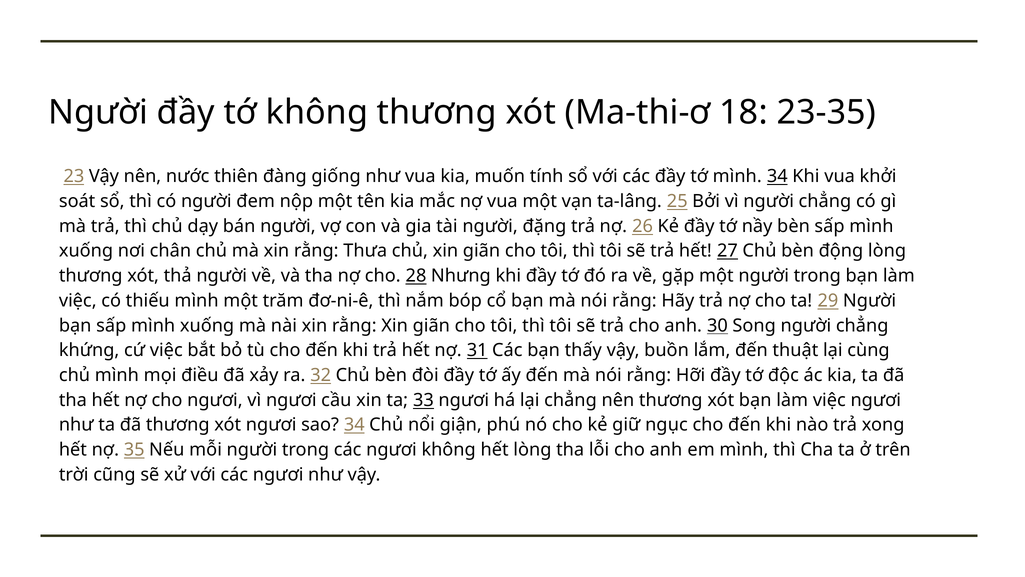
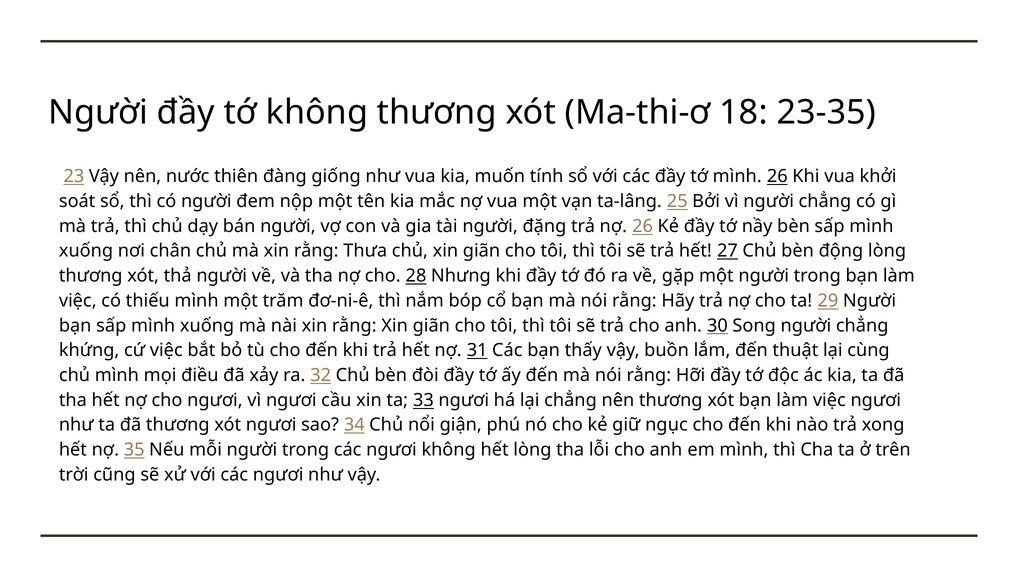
mình 34: 34 -> 26 (777, 176)
